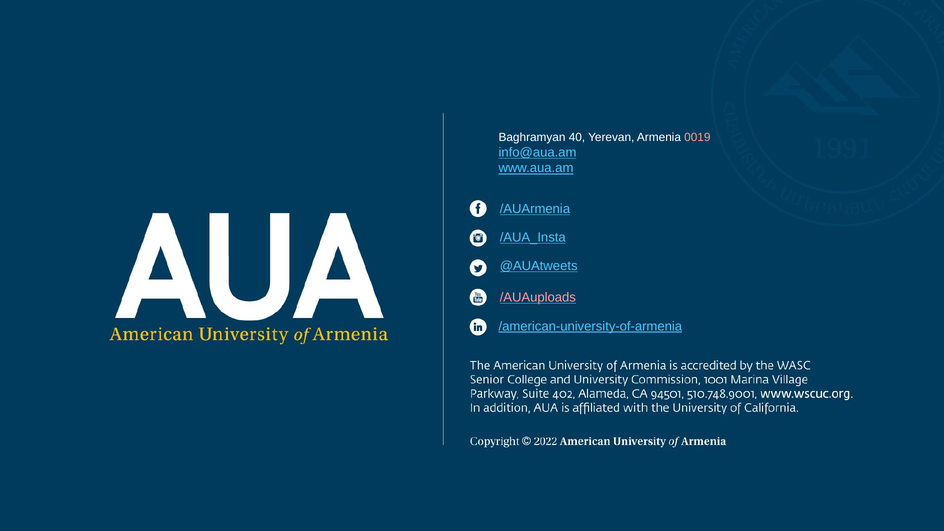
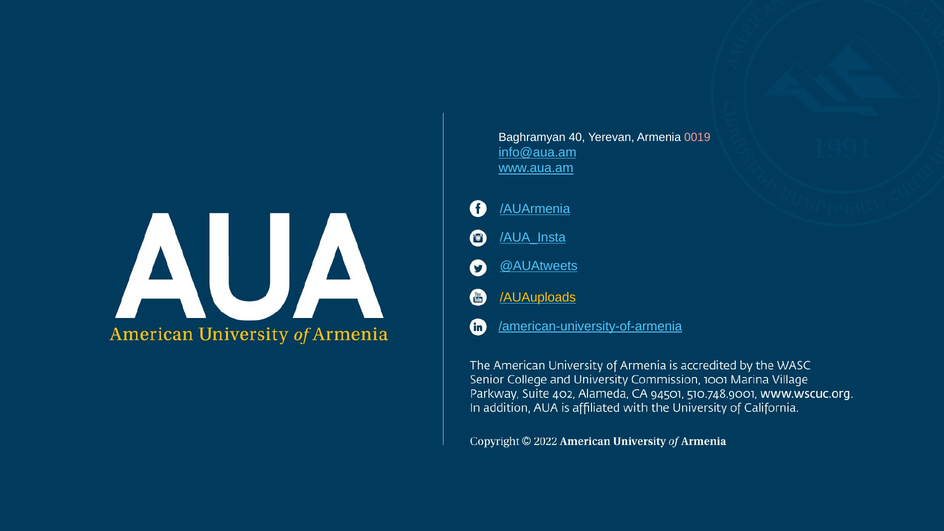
/AUAuploads colour: pink -> yellow (538, 298)
